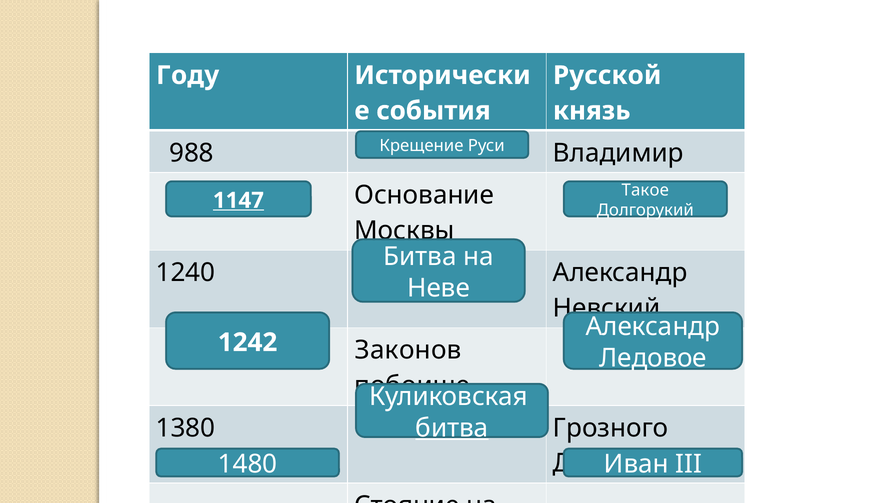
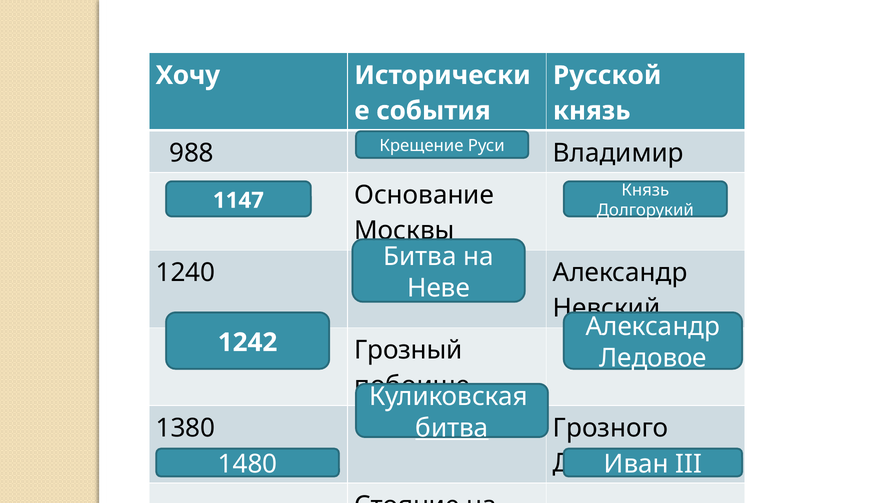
Году: Году -> Хочу (188, 75)
Такое: Такое -> Князь (645, 190)
1147 underline: present -> none (238, 200)
Законов: Законов -> Грозный (408, 350)
